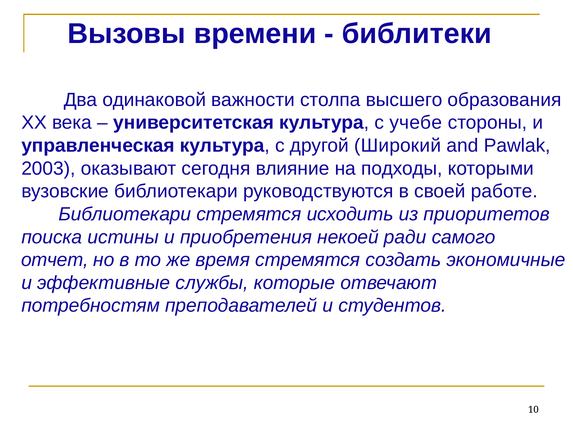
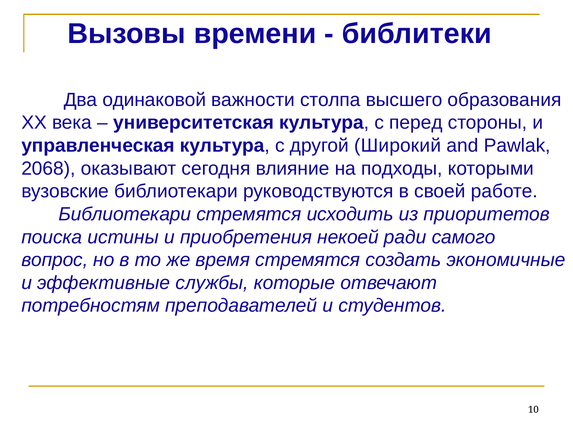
учебе: учебе -> перед (416, 123)
2003: 2003 -> 2068 (48, 169)
отчет: отчет -> вопрос (55, 260)
